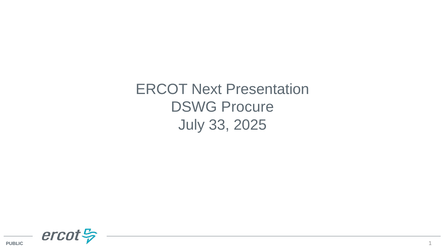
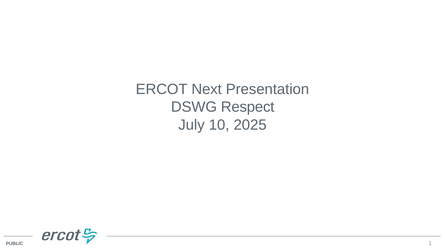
Procure: Procure -> Respect (248, 107)
33: 33 -> 10 (219, 125)
